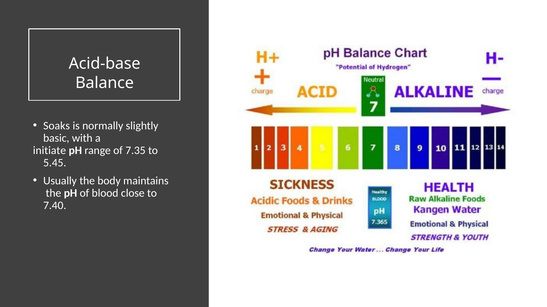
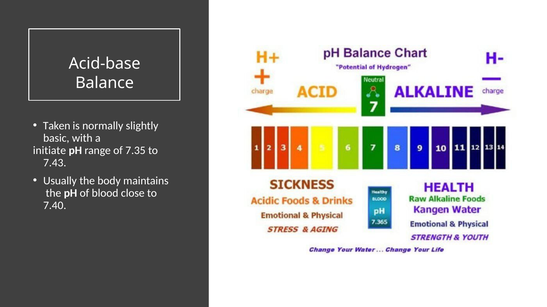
Soaks: Soaks -> Taken (57, 126)
5.45: 5.45 -> 7.43 (55, 163)
